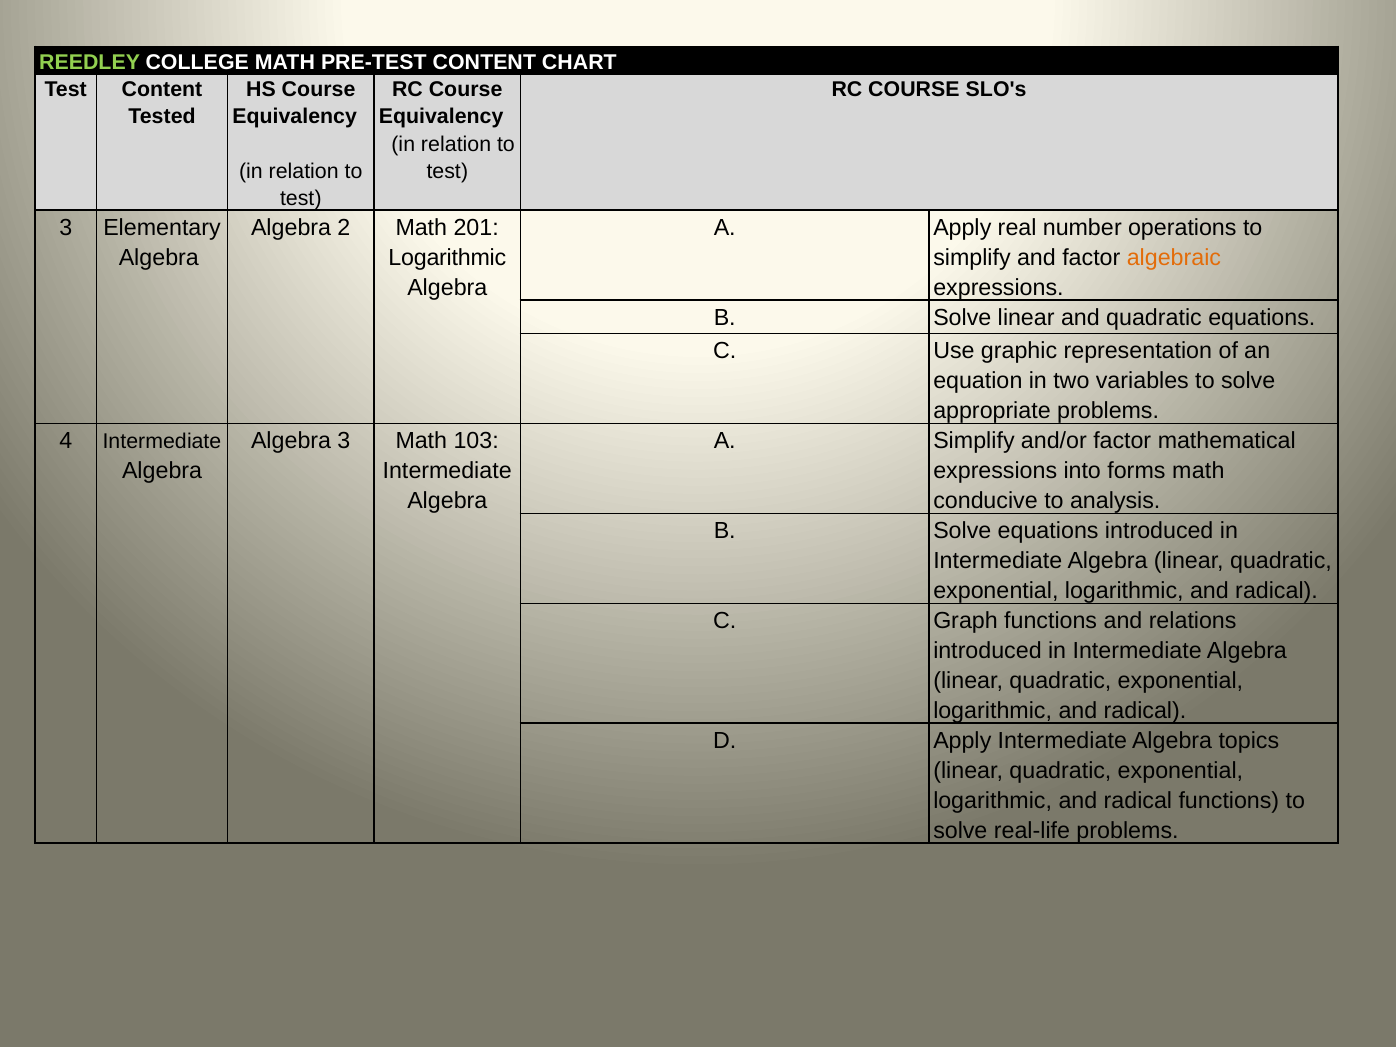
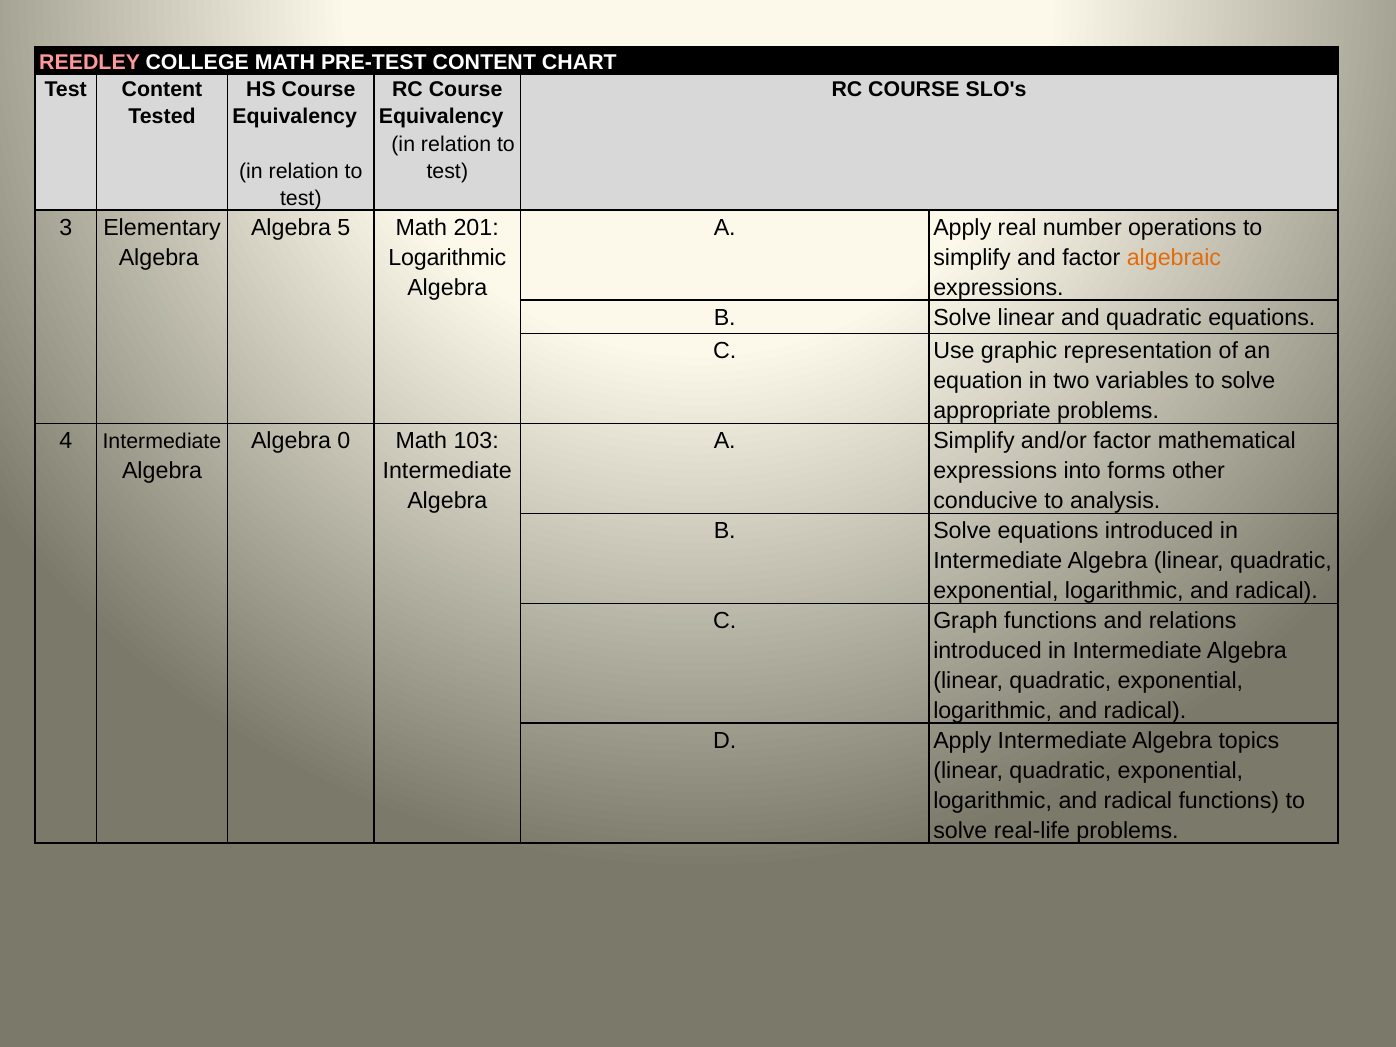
REEDLEY colour: light green -> pink (90, 62)
2: 2 -> 5 (344, 228)
Algebra 3: 3 -> 0 (344, 441)
forms math: math -> other (1198, 471)
